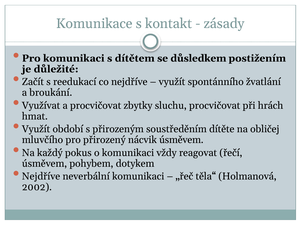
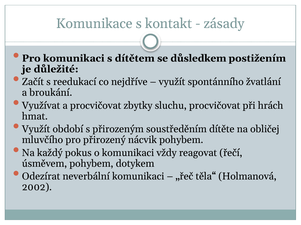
nácvik úsměvem: úsměvem -> pohybem (181, 140)
Nejdříve: Nejdříve -> Odezírat (41, 177)
